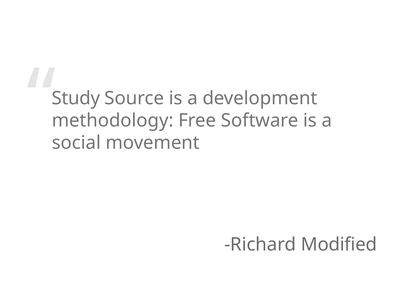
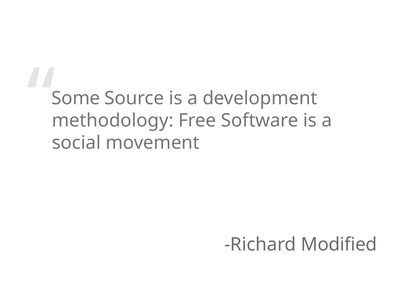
Study: Study -> Some (76, 98)
